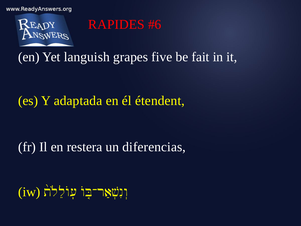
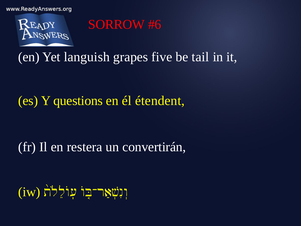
RAPIDES: RAPIDES -> SORROW (117, 24)
fait: fait -> tail (200, 57)
adaptada: adaptada -> questions (78, 100)
diferencias: diferencias -> convertirán (154, 147)
